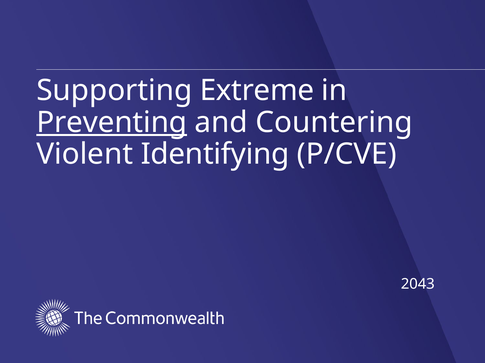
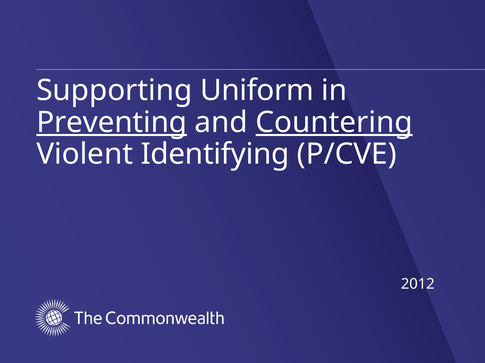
Extreme: Extreme -> Uniform (257, 91)
Countering underline: none -> present (334, 123)
2043: 2043 -> 2012 (418, 285)
